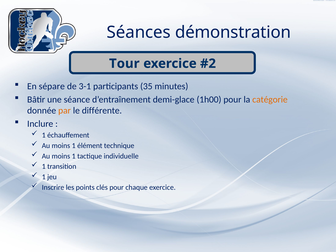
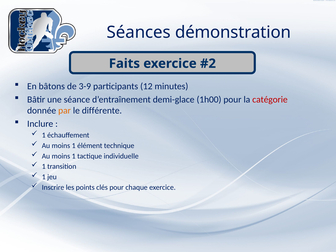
Tour: Tour -> Faits (124, 64)
sépare: sépare -> bâtons (52, 86)
3-1: 3-1 -> 3-9 (85, 86)
35: 35 -> 12 (146, 86)
catégorie colour: orange -> red (270, 99)
